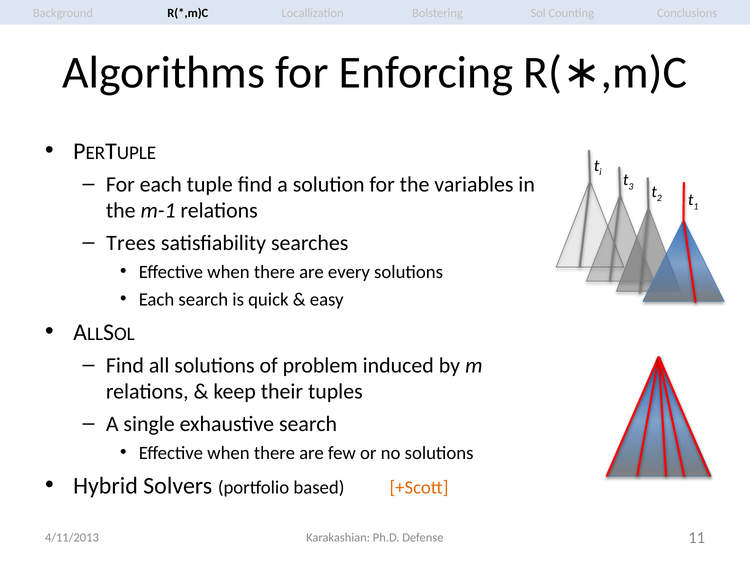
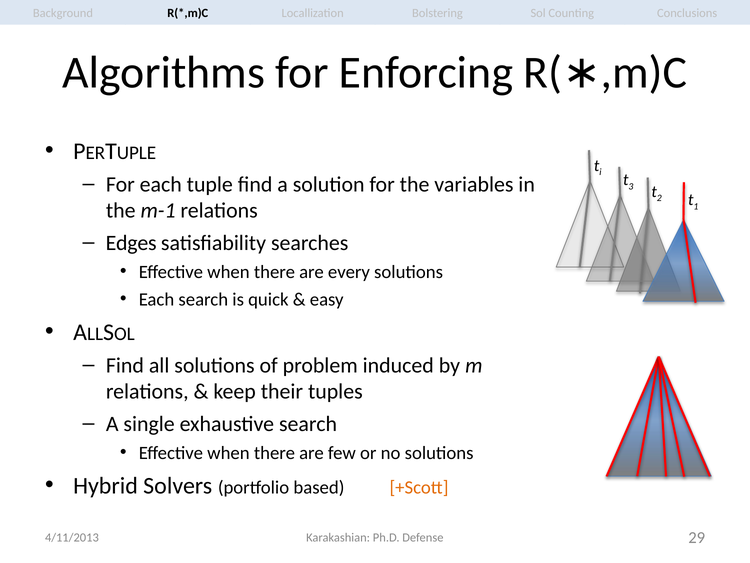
Trees: Trees -> Edges (131, 243)
11: 11 -> 29 (697, 537)
